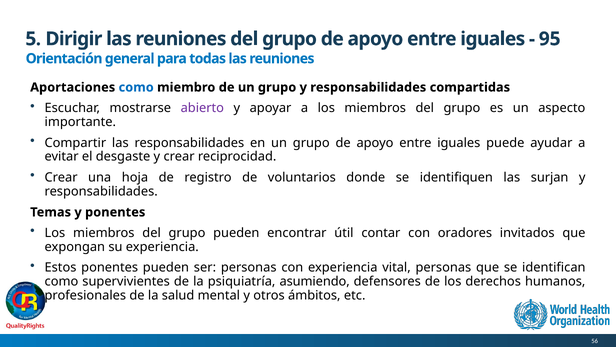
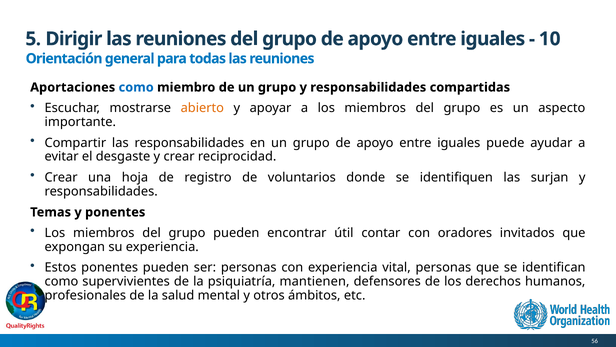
95: 95 -> 10 (550, 39)
abierto colour: purple -> orange (202, 108)
asumiendo: asumiendo -> mantienen (315, 281)
